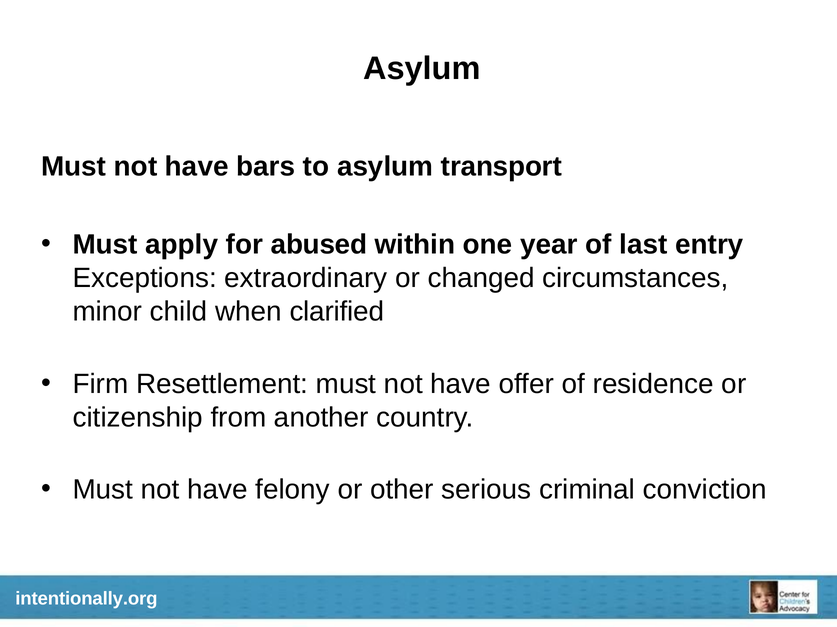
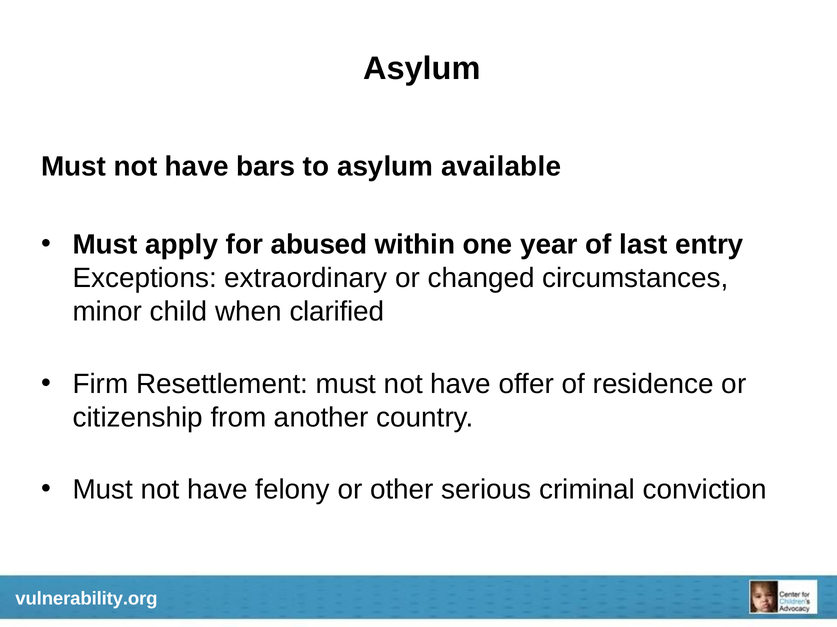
transport: transport -> available (501, 167)
intentionally.org: intentionally.org -> vulnerability.org (86, 599)
